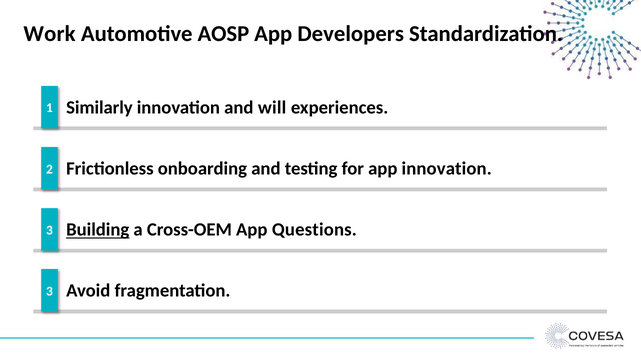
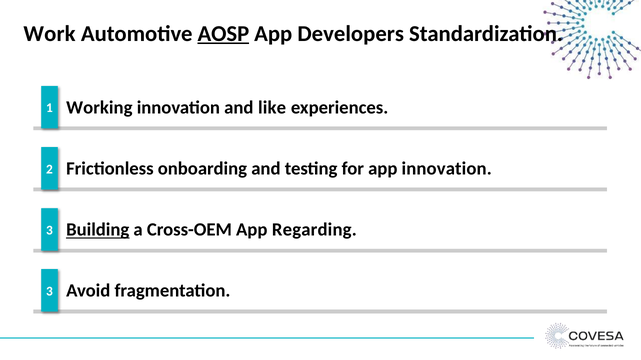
AOSP underline: none -> present (223, 34)
Similarly: Similarly -> Working (99, 108)
will: will -> like (272, 108)
Questions: Questions -> Regarding (314, 230)
